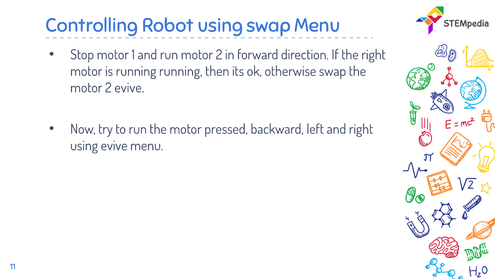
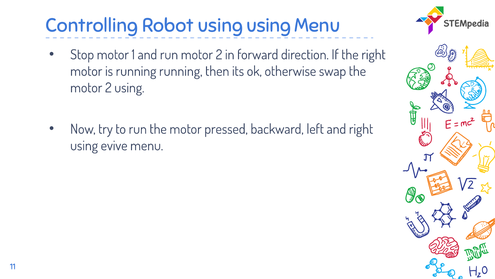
using swap: swap -> using (269, 25)
2 evive: evive -> using (129, 88)
